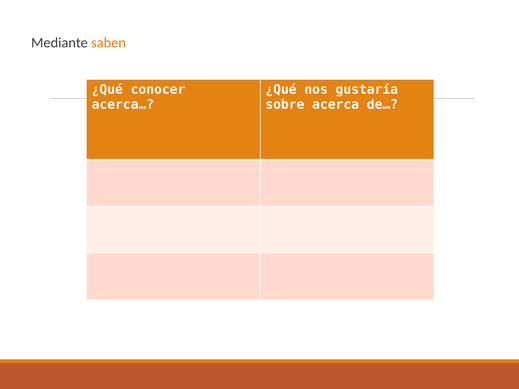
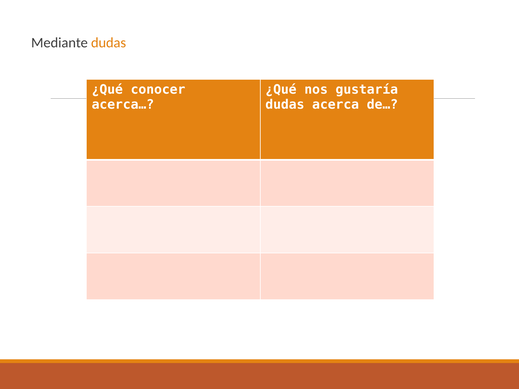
Mediante saben: saben -> dudas (109, 43)
sobre: sobre -> dudas (285, 105)
